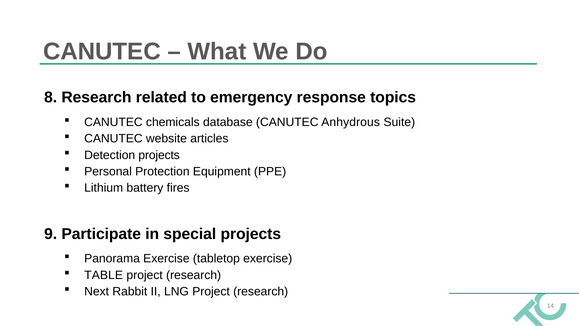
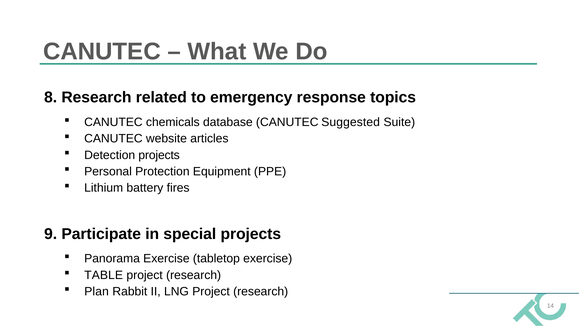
Anhydrous: Anhydrous -> Suggested (351, 122)
Next: Next -> Plan (97, 291)
